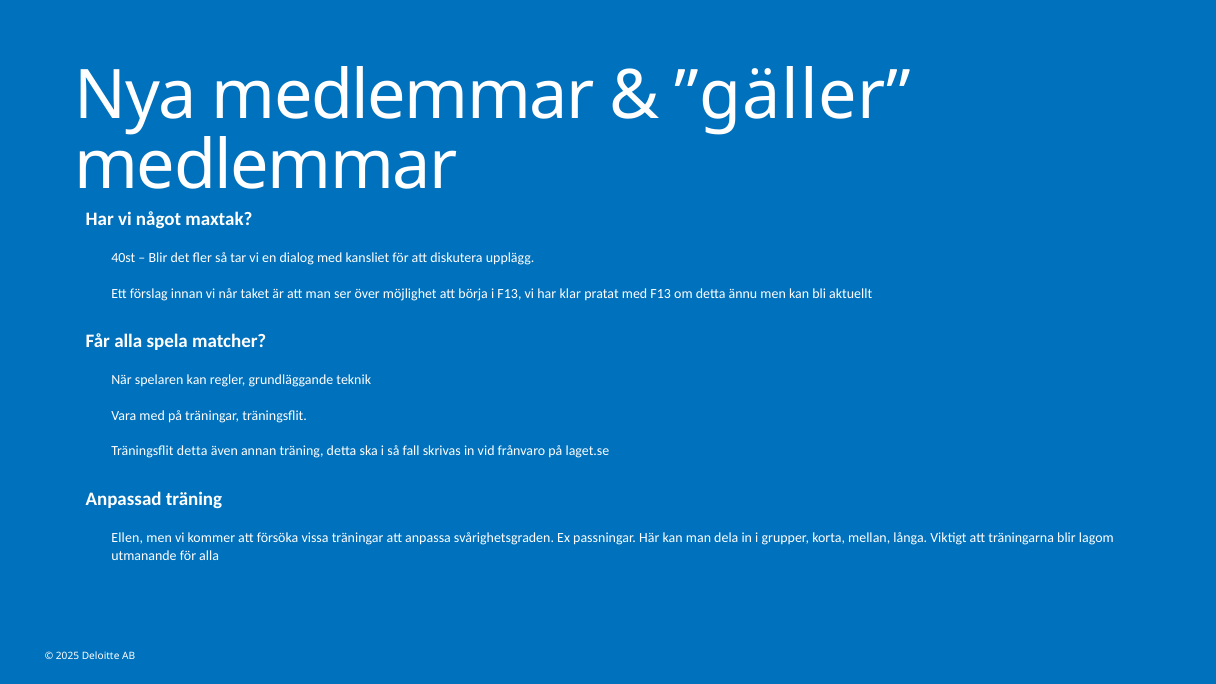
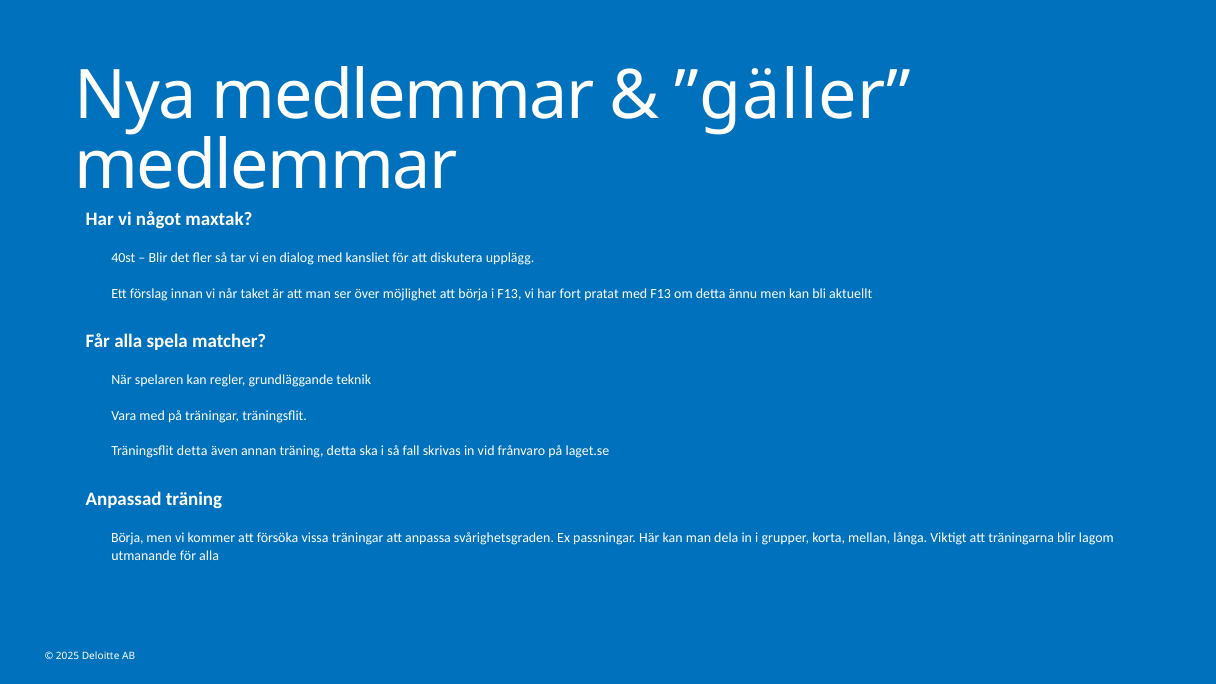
klar: klar -> fort (570, 293)
Ellen: Ellen -> Börja (127, 538)
